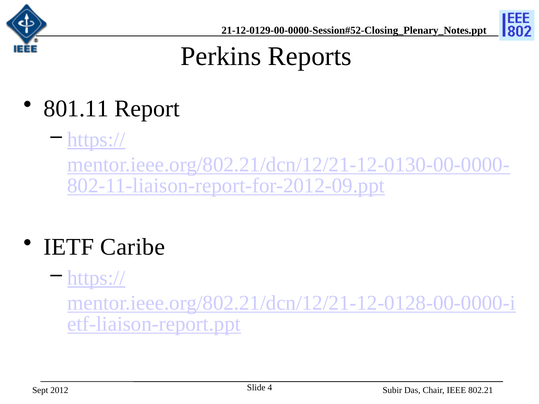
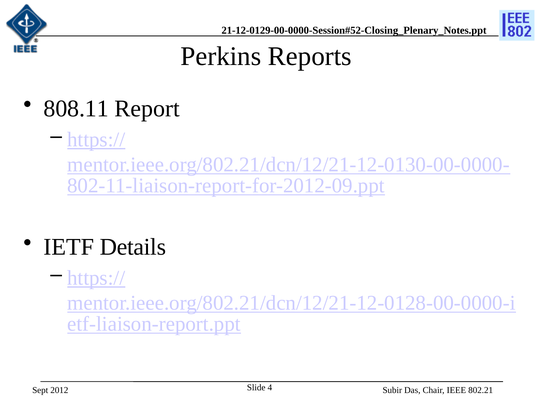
801.11: 801.11 -> 808.11 (76, 109)
Caribe: Caribe -> Details (133, 247)
